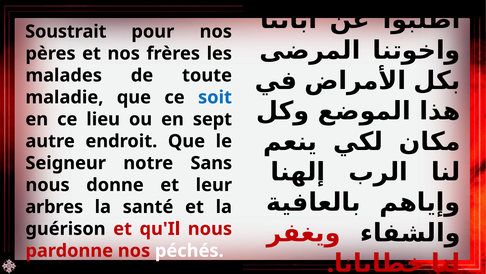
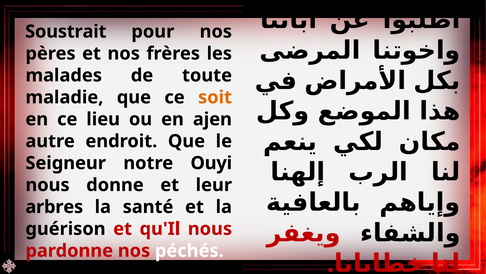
soit colour: blue -> orange (215, 97)
sept: sept -> ajen (212, 119)
Sans: Sans -> Ouyi (211, 163)
